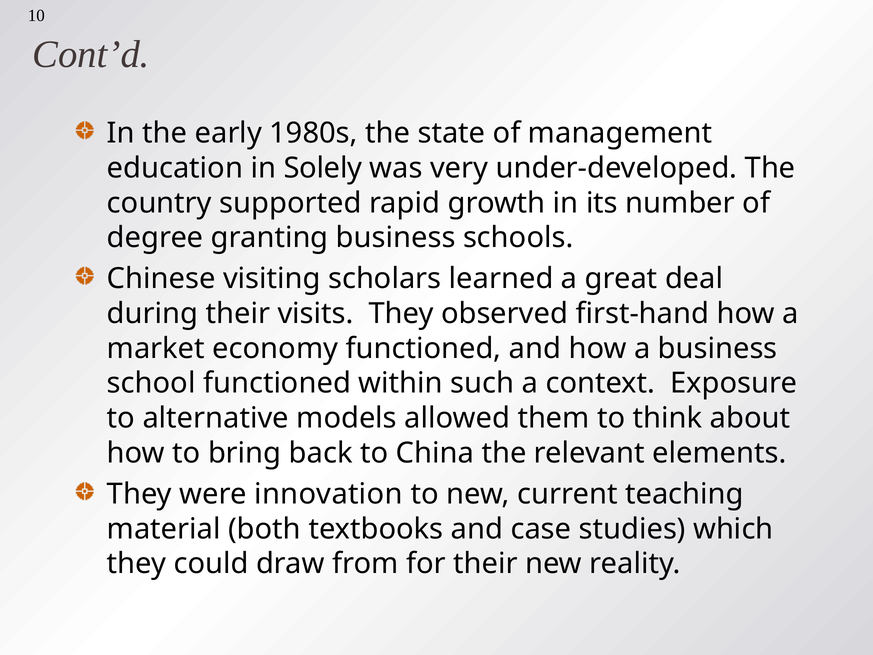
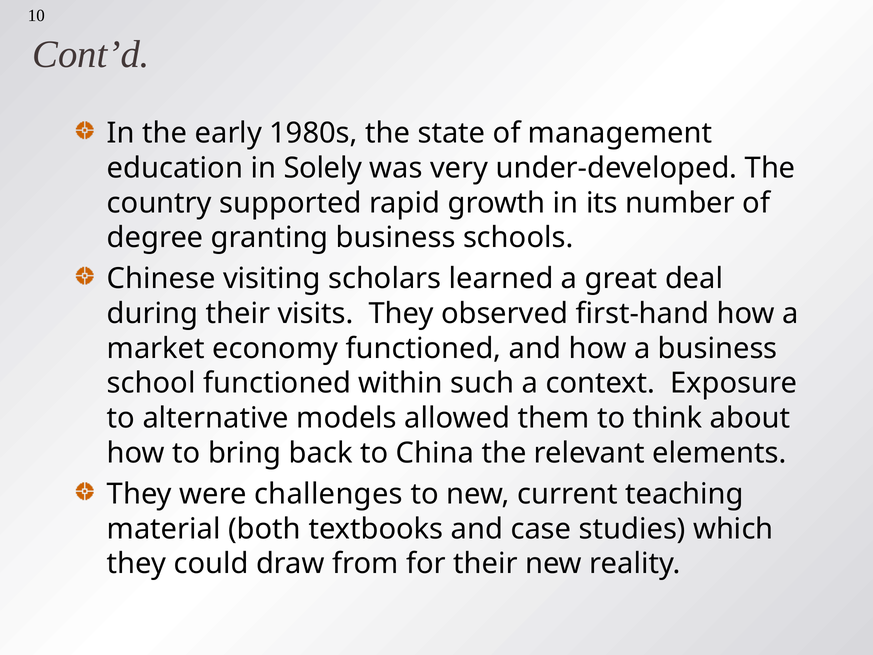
innovation: innovation -> challenges (328, 494)
